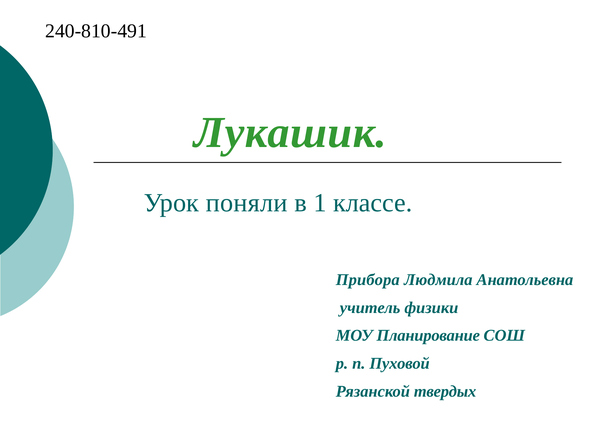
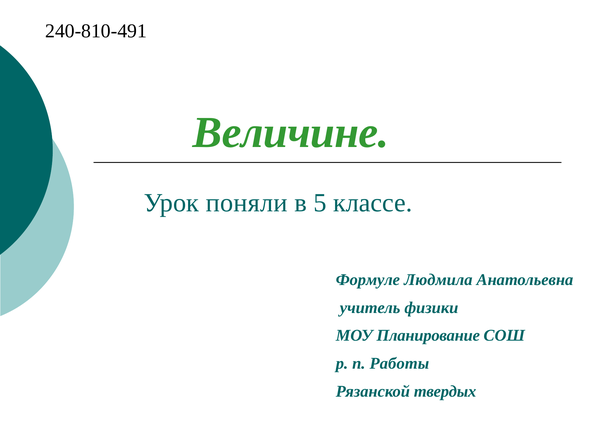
Лукашик: Лукашик -> Величине (291, 133)
1: 1 -> 5 (320, 203)
Прибора: Прибора -> Формуле (368, 280)
Пуховой: Пуховой -> Работы (399, 364)
